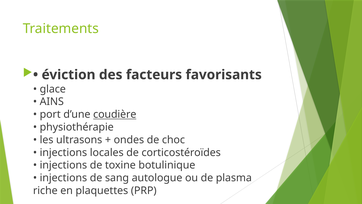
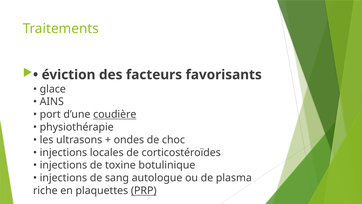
PRP underline: none -> present (144, 190)
